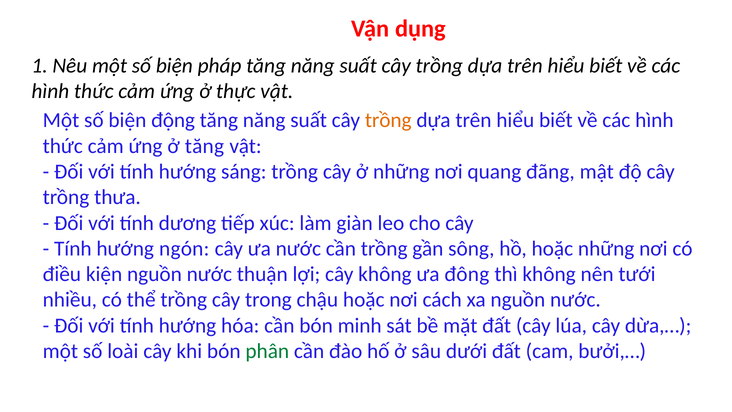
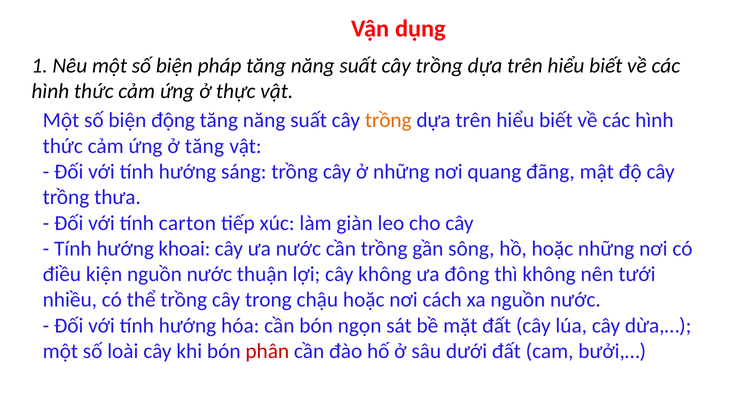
dương: dương -> carton (187, 223)
ngón: ngón -> khoai (184, 248)
minh: minh -> ngọn (360, 325)
phân colour: green -> red (267, 351)
